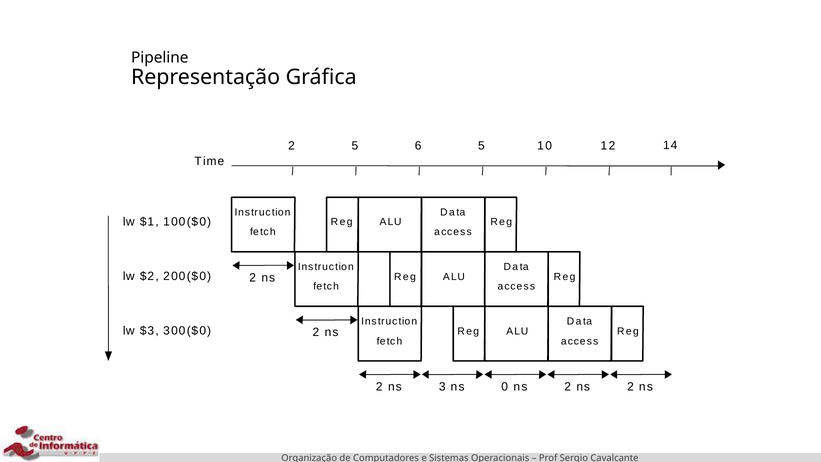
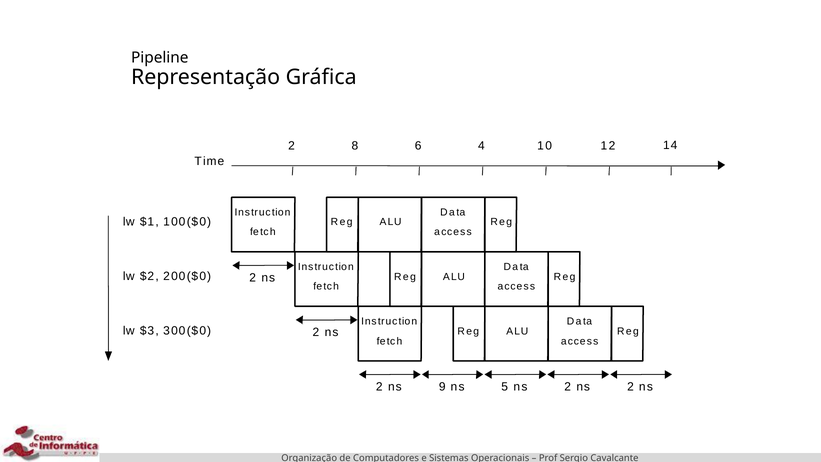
2 5: 5 -> 8 (355, 146)
6 5: 5 -> 4 (481, 146)
3: 3 -> 9 (442, 387)
0: 0 -> 5 (505, 387)
